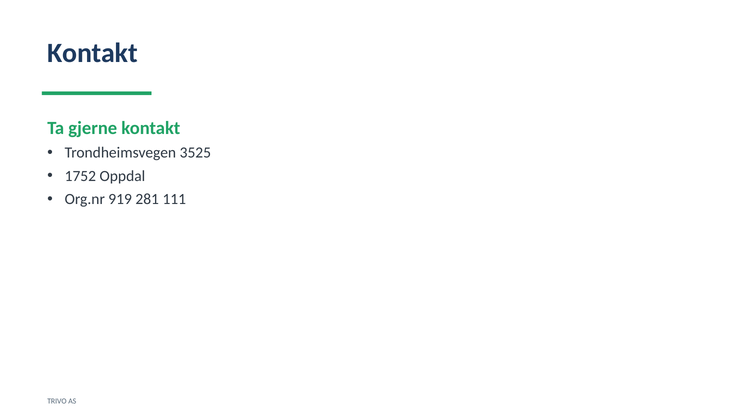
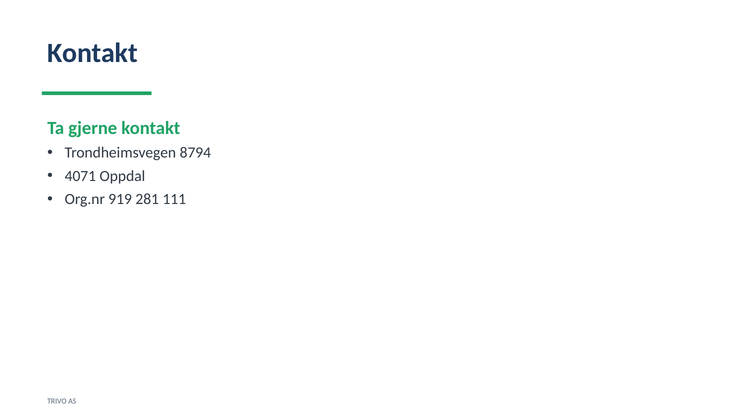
3525: 3525 -> 8794 (195, 153)
1752: 1752 -> 4071 (80, 176)
